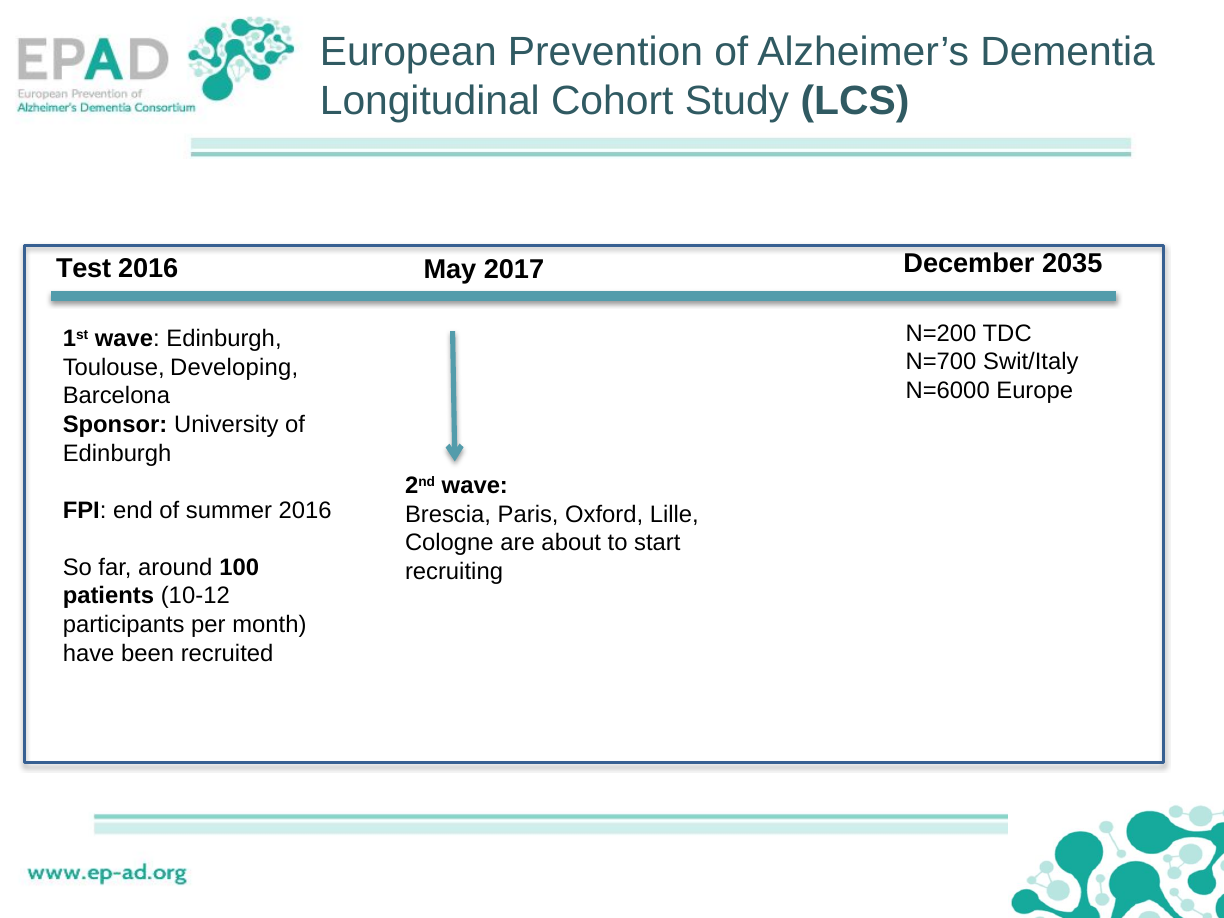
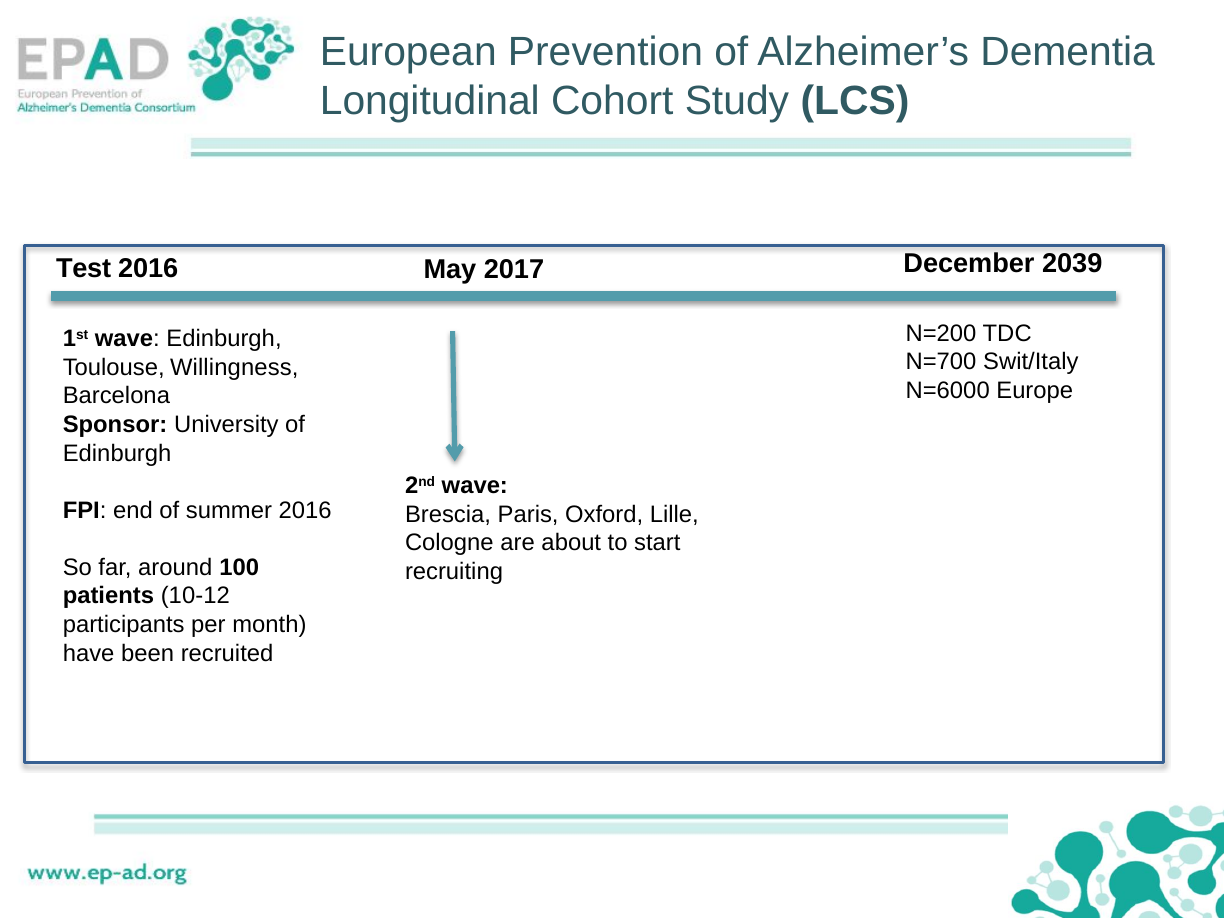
2035: 2035 -> 2039 (1072, 264)
Developing: Developing -> Willingness (234, 368)
